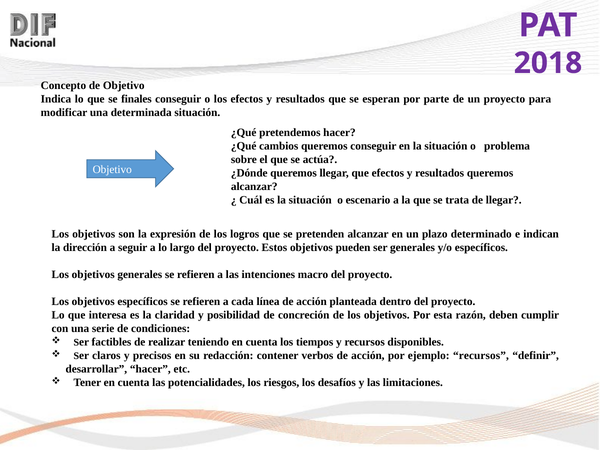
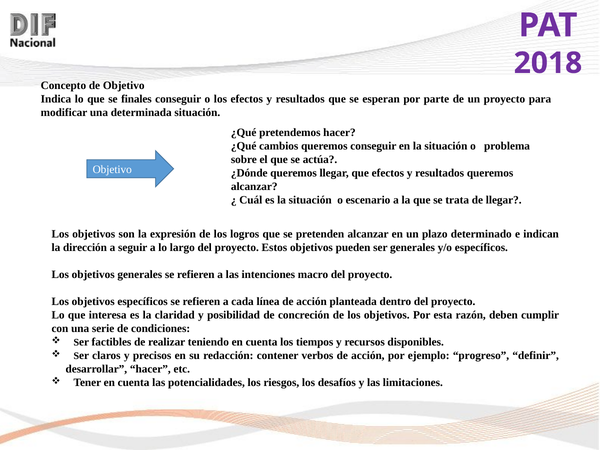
ejemplo recursos: recursos -> progreso (481, 356)
